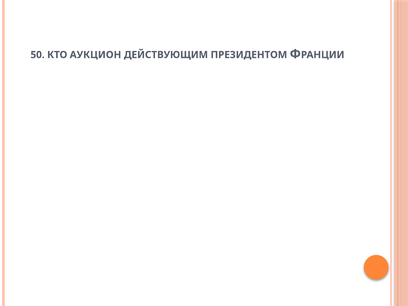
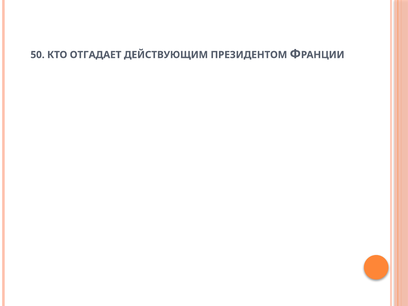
АУКЦИОН: АУКЦИОН -> ОТГАДАЕТ (96, 55)
